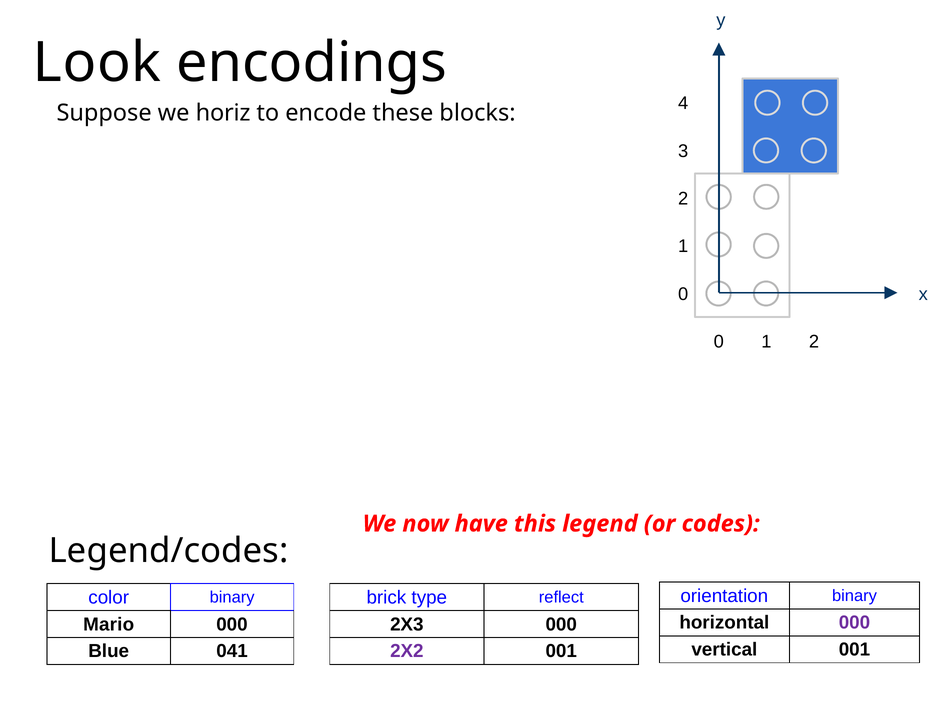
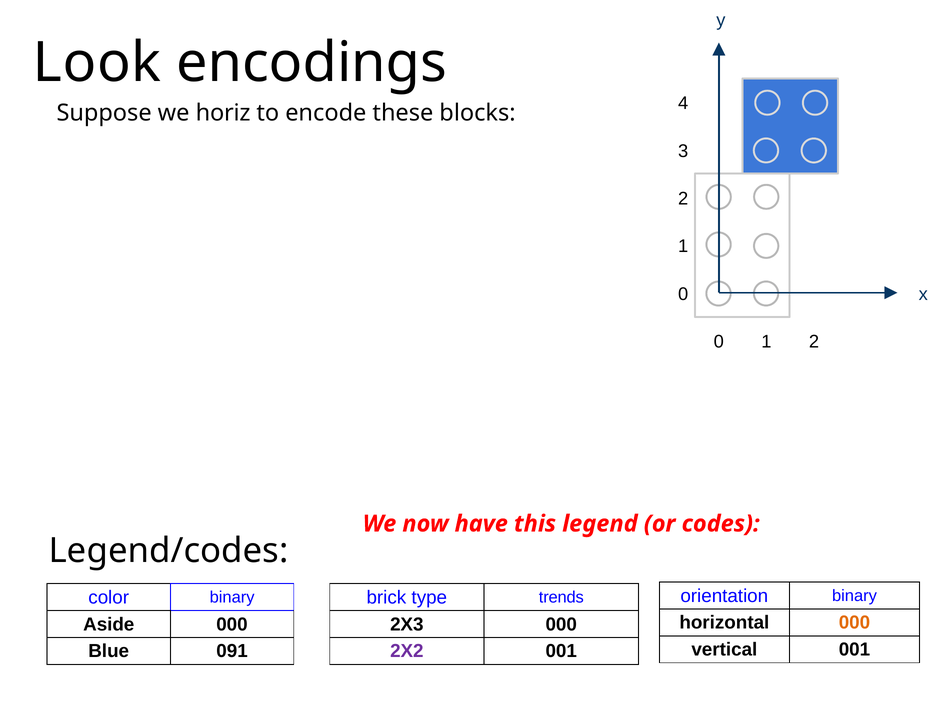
reflect: reflect -> trends (561, 598)
000 colour: purple -> orange (854, 623)
Mario: Mario -> Aside (109, 625)
041: 041 -> 091 (232, 652)
